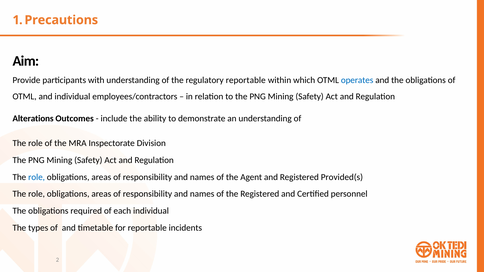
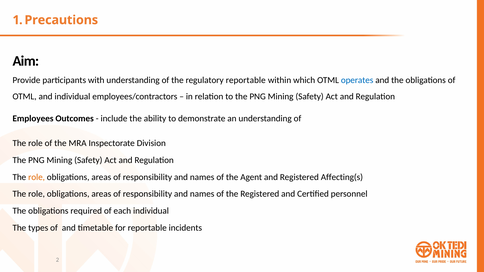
Alterations: Alterations -> Employees (33, 118)
role colour: blue -> orange (37, 177)
Provided(s: Provided(s -> Affecting(s (342, 177)
